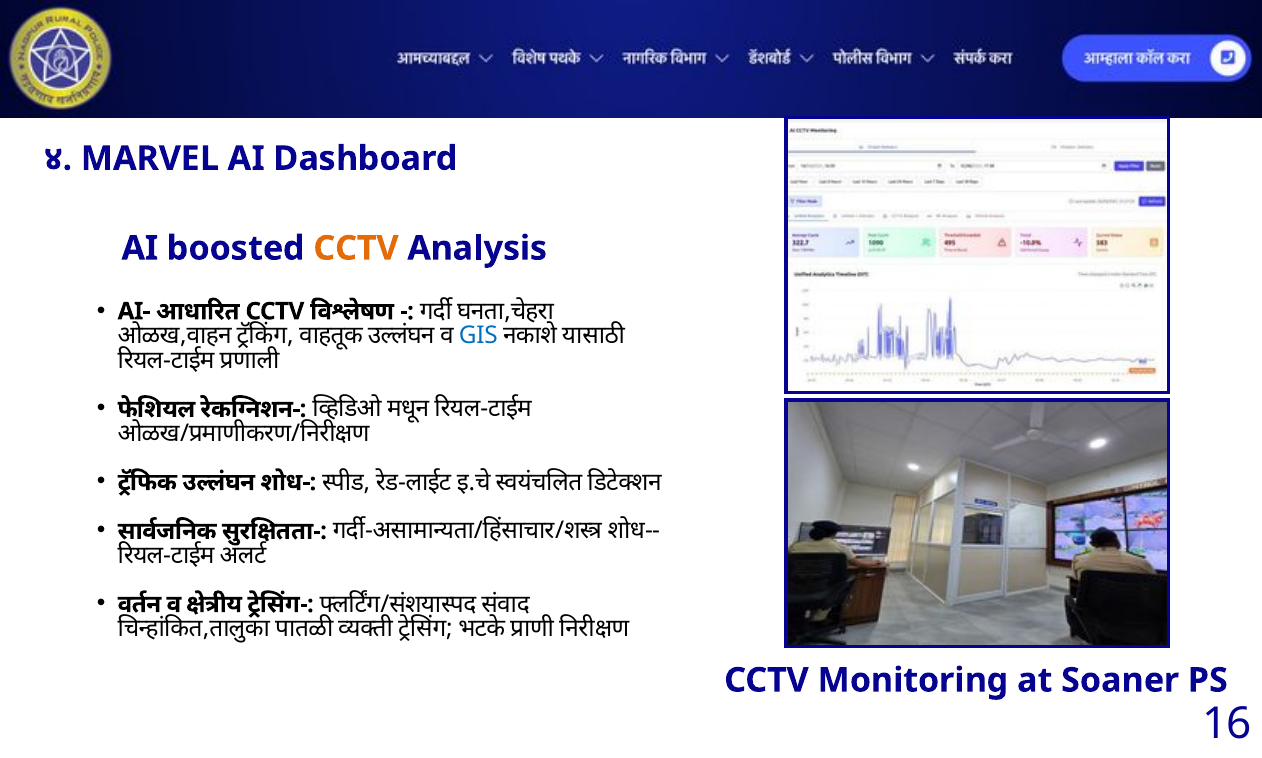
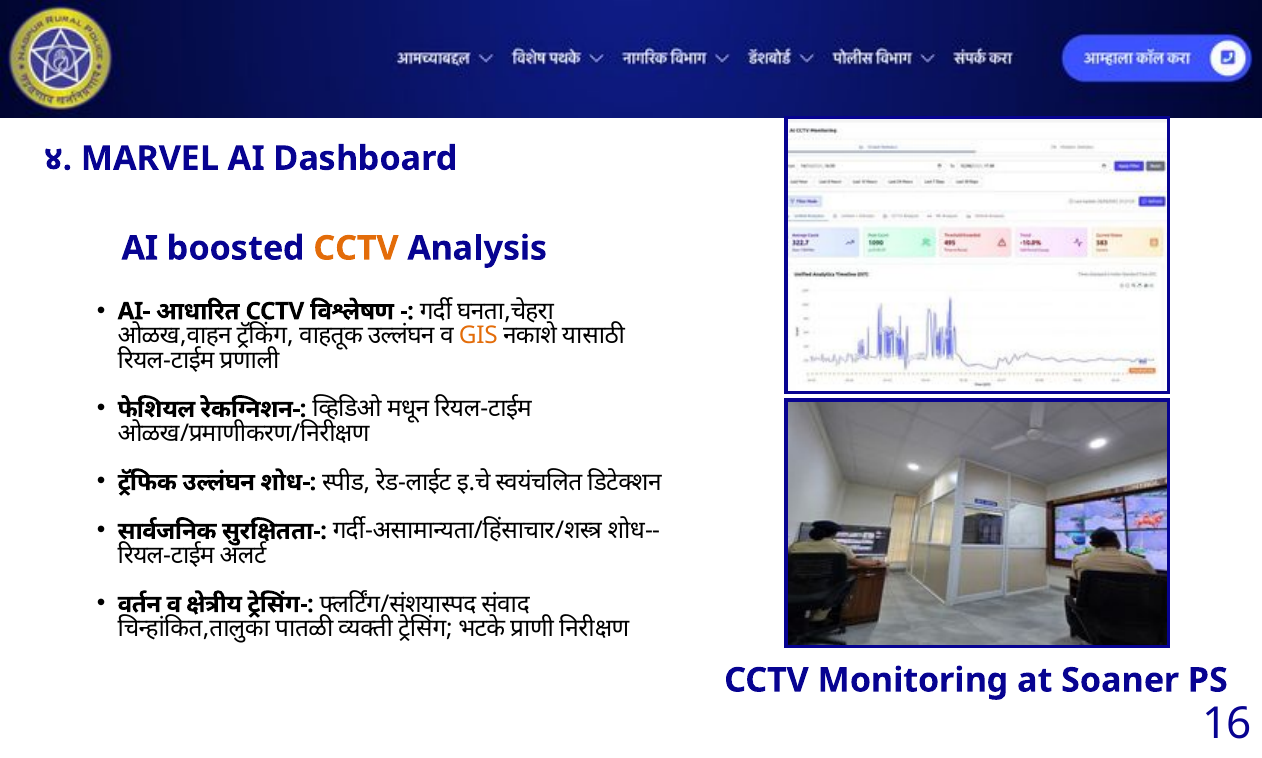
GIS colour: blue -> orange (478, 336)
